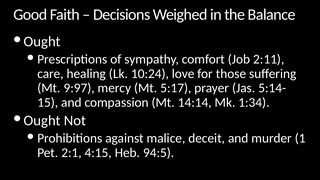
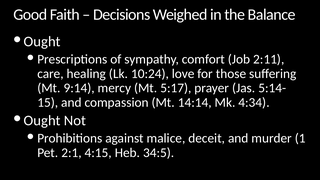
9:97: 9:97 -> 9:14 (79, 88)
1:34: 1:34 -> 4:34 (254, 102)
94:5: 94:5 -> 34:5 (159, 153)
